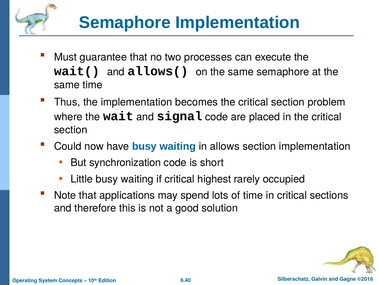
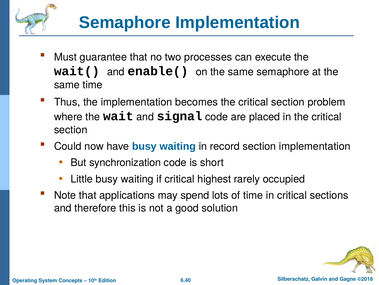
allows(: allows( -> enable( (158, 71)
allows: allows -> record (225, 146)
